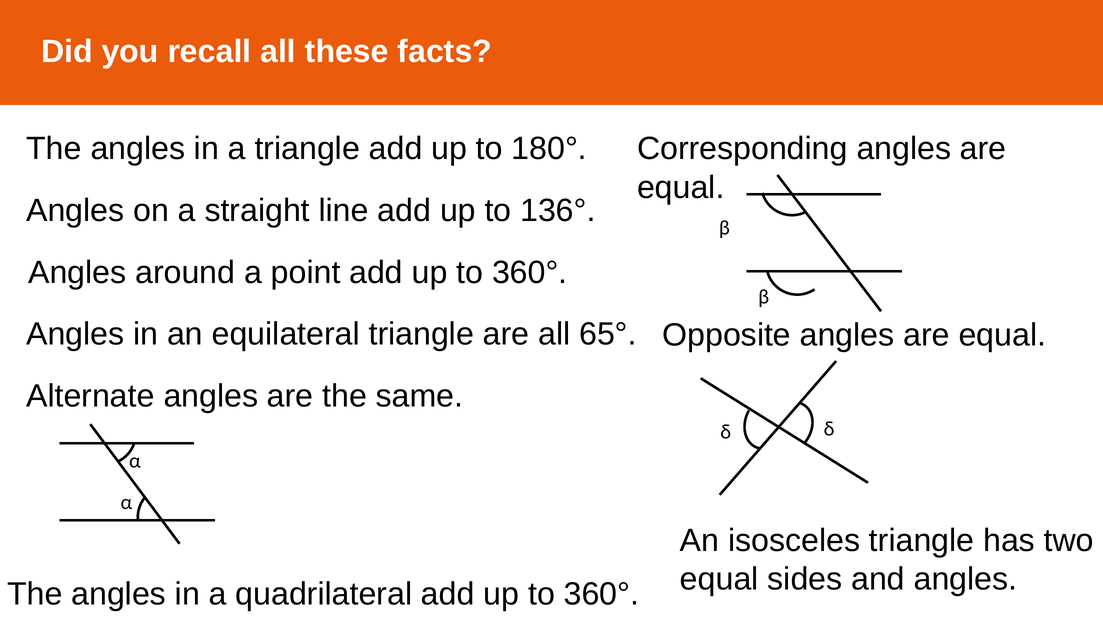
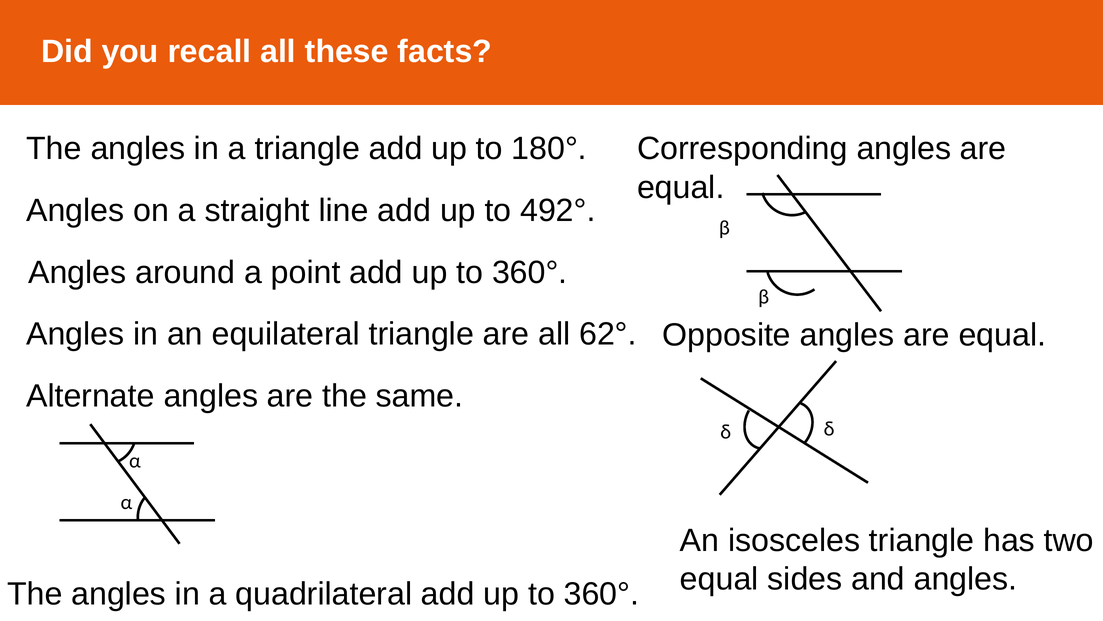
136°: 136° -> 492° (558, 210)
65°: 65° -> 62° (608, 334)
